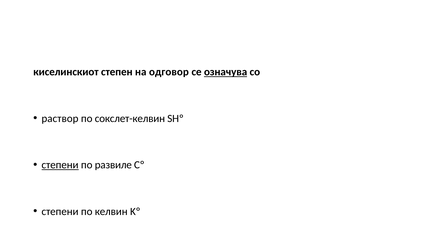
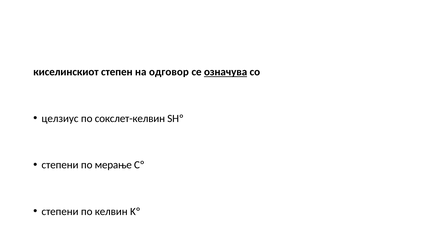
раствор: раствор -> целзиус (60, 118)
степени underline: present -> none (60, 165)
развиле: развиле -> мерање (113, 165)
